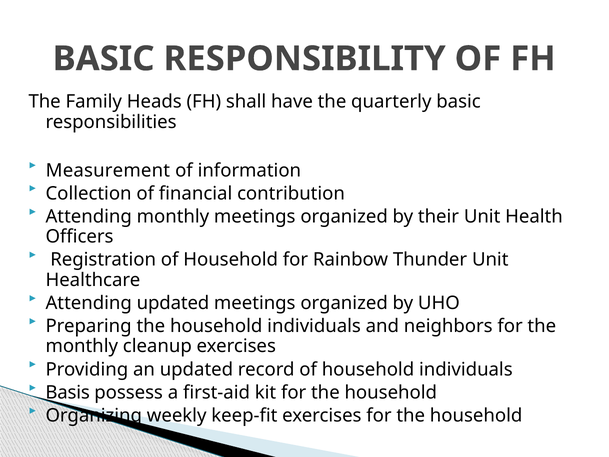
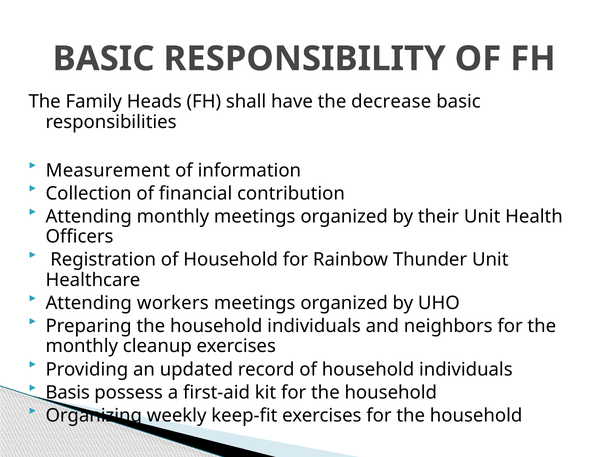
quarterly: quarterly -> decrease (391, 102)
Attending updated: updated -> workers (173, 303)
